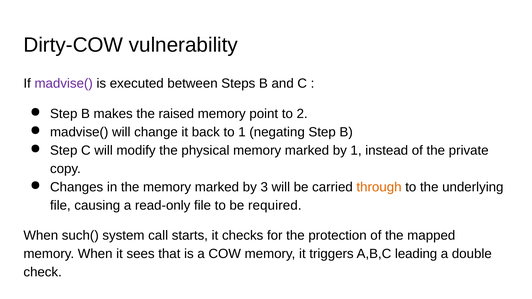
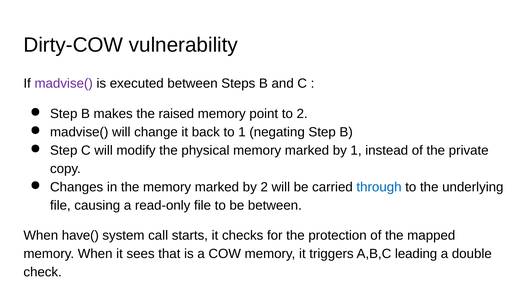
by 3: 3 -> 2 (264, 187)
through colour: orange -> blue (379, 187)
be required: required -> between (275, 206)
such(: such( -> have( (80, 236)
